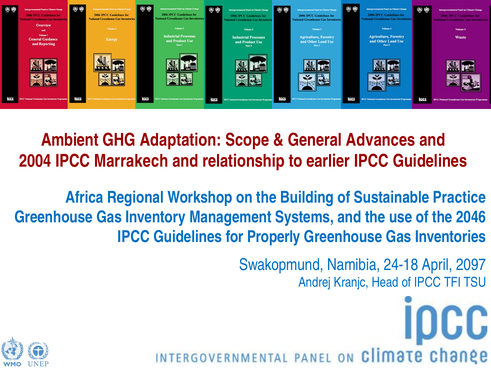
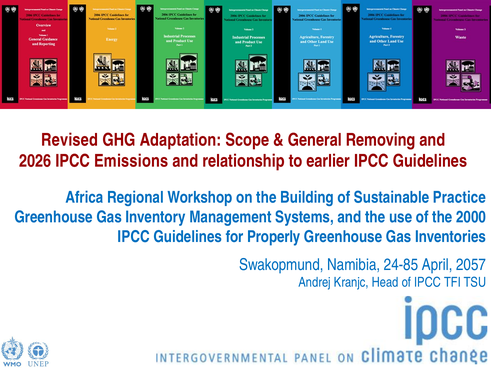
Ambient: Ambient -> Revised (70, 140)
Advances: Advances -> Removing (381, 140)
2004: 2004 -> 2026 (35, 161)
Marrakech: Marrakech -> Emissions (131, 161)
2046: 2046 -> 2000 (471, 217)
24-18: 24-18 -> 24-85 (401, 265)
2097: 2097 -> 2057 (471, 265)
